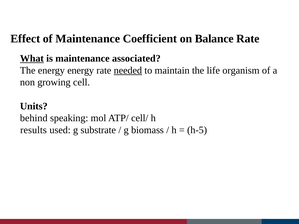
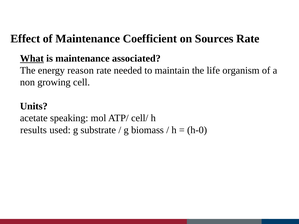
Balance: Balance -> Sources (214, 39)
energy energy: energy -> reason (81, 70)
needed underline: present -> none (128, 70)
behind: behind -> acetate (34, 118)
h-5: h-5 -> h-0 (197, 130)
